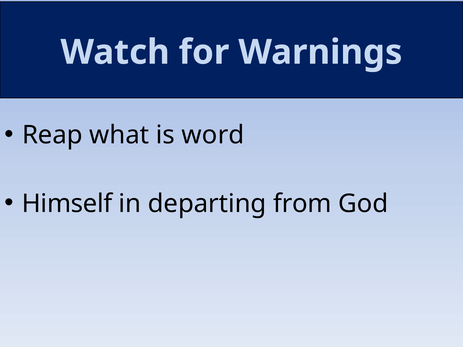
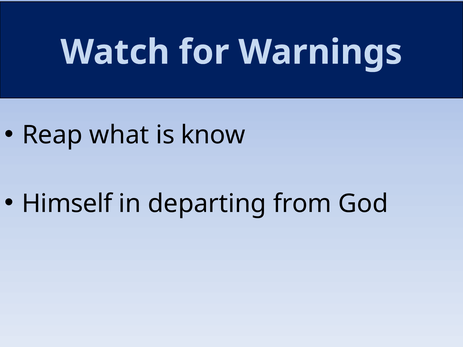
word: word -> know (213, 135)
